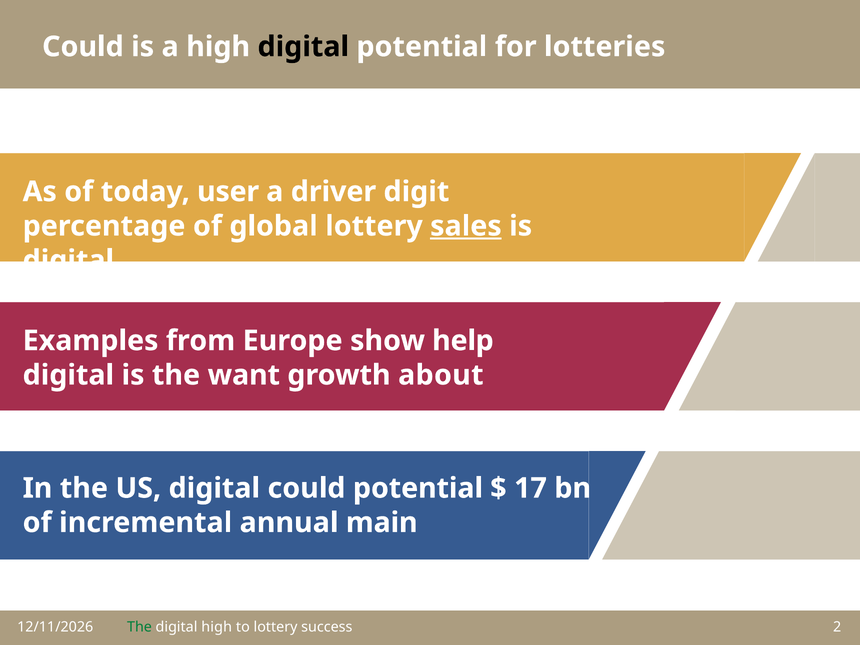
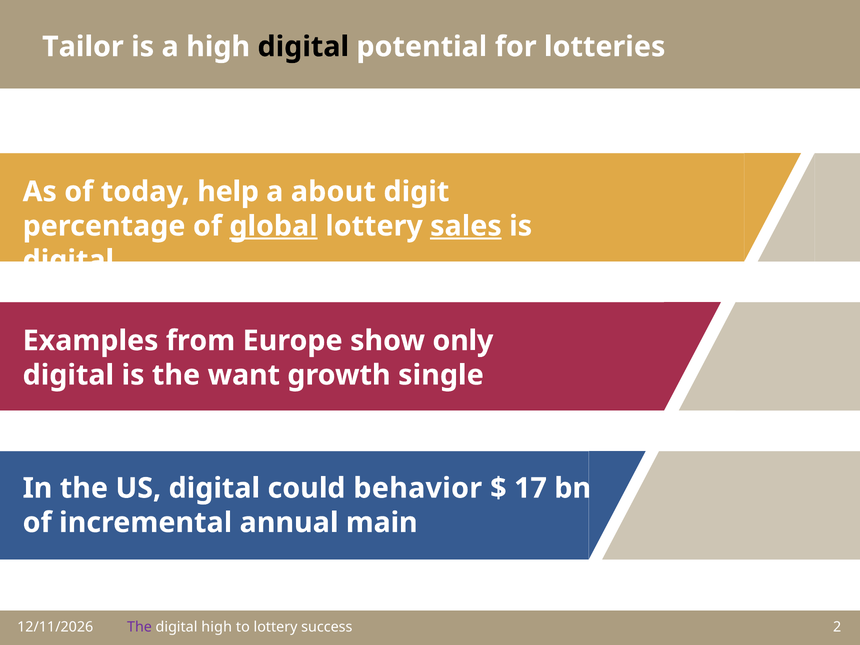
Could: Could -> Tailor (83, 47)
user: user -> help (228, 192)
driver: driver -> about (333, 192)
global underline: none -> present (274, 226)
help: help -> only (463, 341)
about: about -> single (441, 375)
could potential: potential -> behavior (418, 488)
The colour: green -> purple (139, 627)
